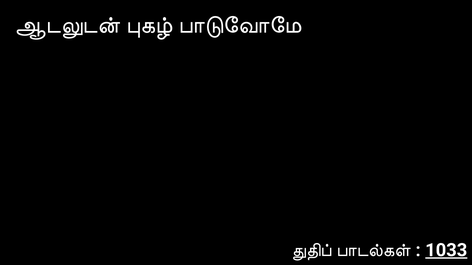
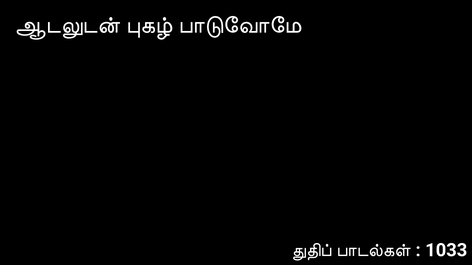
1033 underline: present -> none (446, 251)
